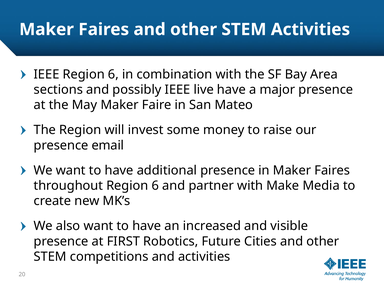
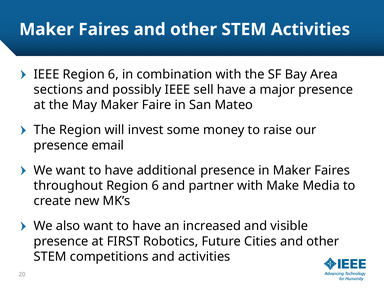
live: live -> sell (204, 90)
